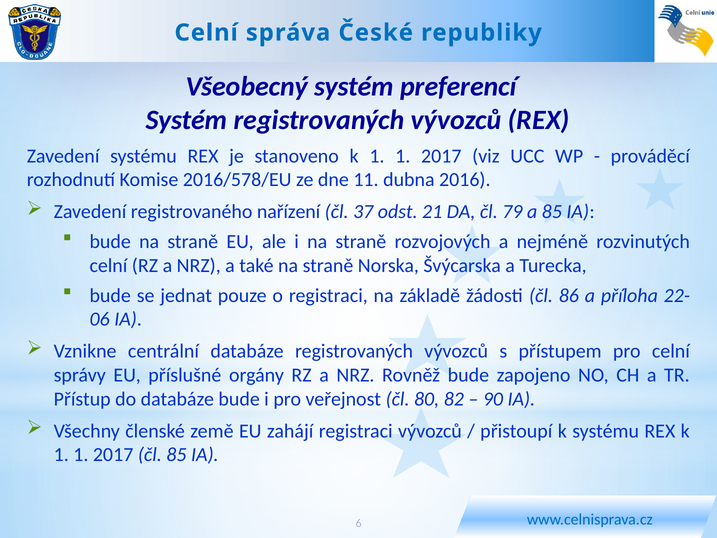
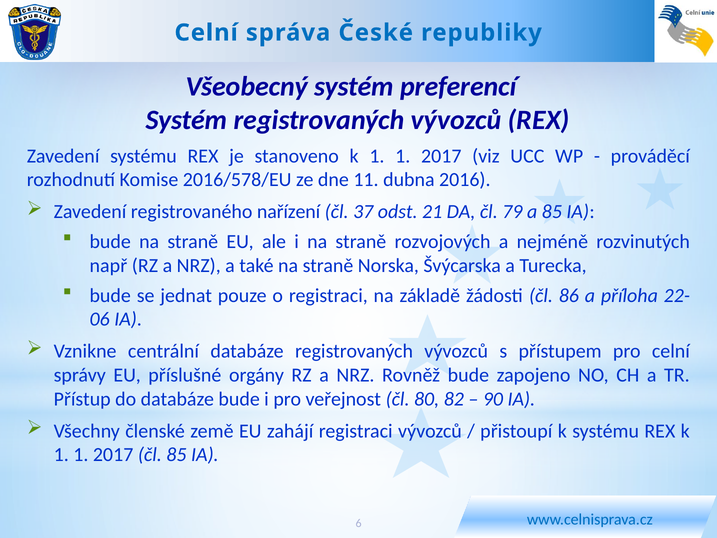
celní: celní -> např (108, 265)
